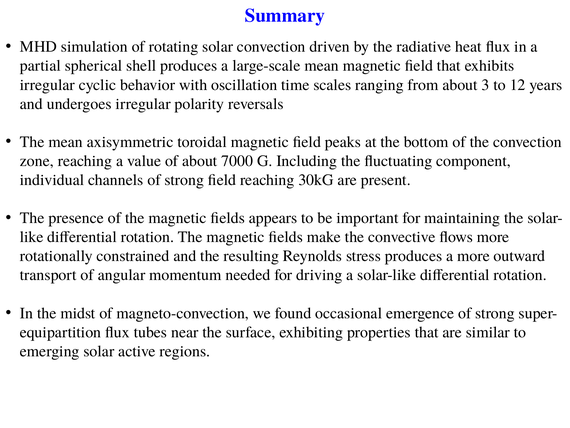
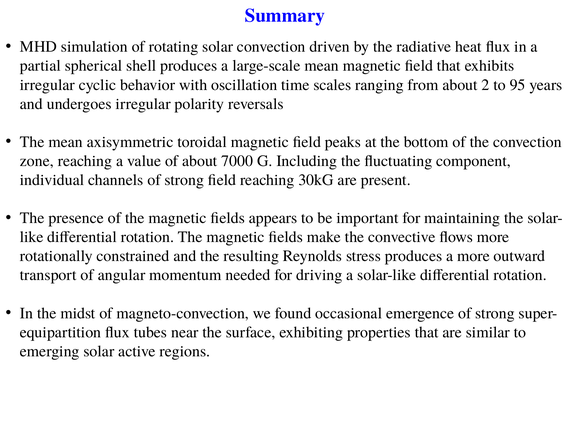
3: 3 -> 2 (486, 85)
12: 12 -> 95 (518, 85)
